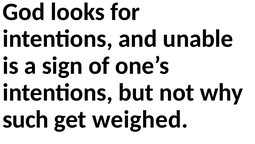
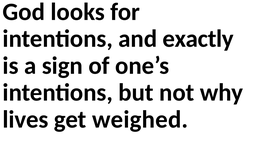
unable: unable -> exactly (198, 39)
such: such -> lives (26, 119)
